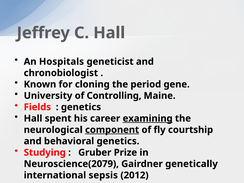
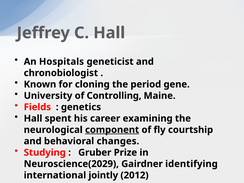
examining underline: present -> none (148, 118)
behavioral genetics: genetics -> changes (118, 141)
Neuroscience(2079: Neuroscience(2079 -> Neuroscience(2029 (71, 164)
genetically: genetically -> identifying (191, 164)
sepsis: sepsis -> jointly (103, 175)
